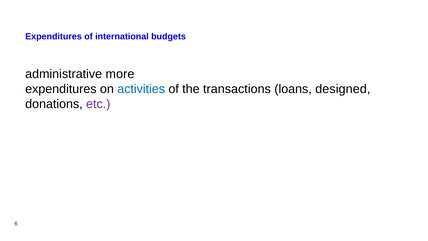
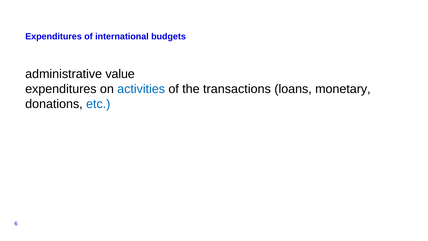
more: more -> value (120, 74)
designed: designed -> monetary (343, 89)
etc colour: purple -> blue (98, 104)
